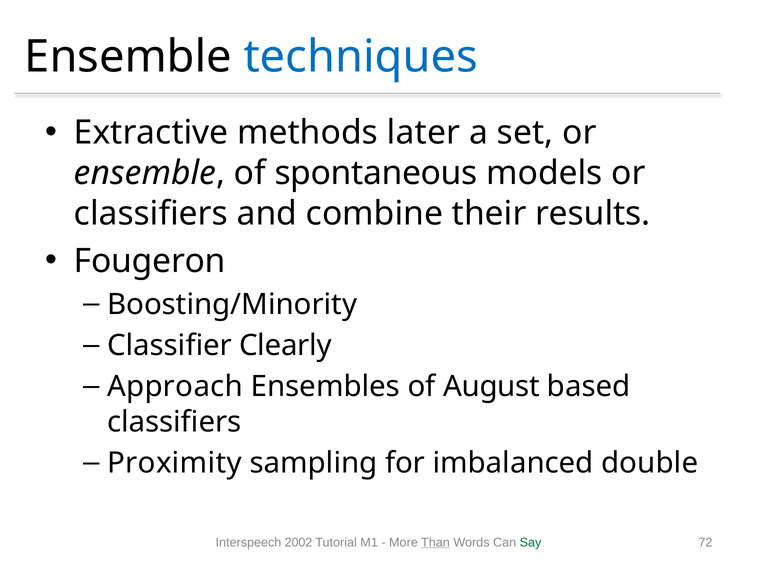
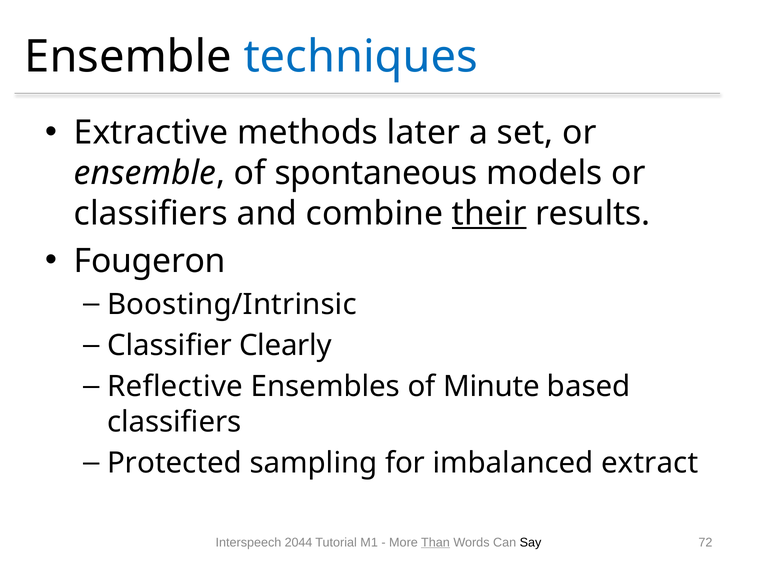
their underline: none -> present (489, 214)
Boosting/Minority: Boosting/Minority -> Boosting/Intrinsic (232, 305)
Approach: Approach -> Reflective (175, 387)
August: August -> Minute (491, 387)
Proximity: Proximity -> Protected (175, 464)
double: double -> extract (650, 464)
2002: 2002 -> 2044 (299, 543)
Say colour: green -> black (531, 543)
